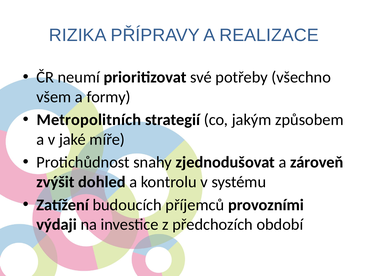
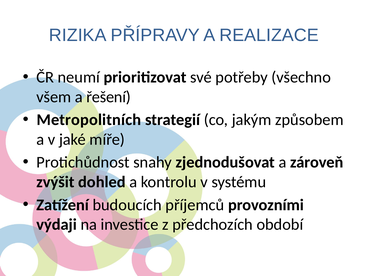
formy: formy -> řešení (109, 97)
